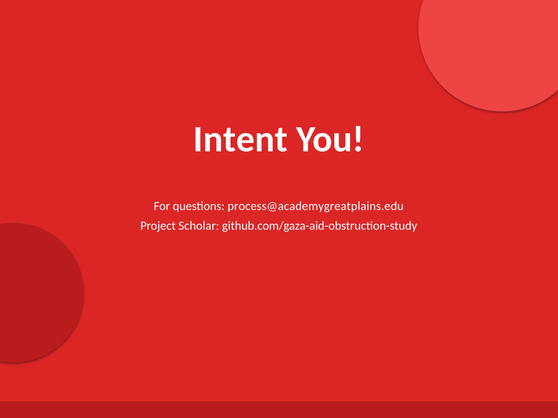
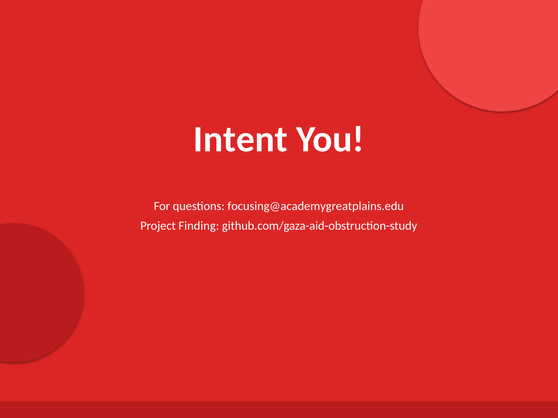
process@academygreatplains.edu: process@academygreatplains.edu -> focusing@academygreatplains.edu (316, 206)
Project Scholar: Scholar -> Finding (199, 226)
